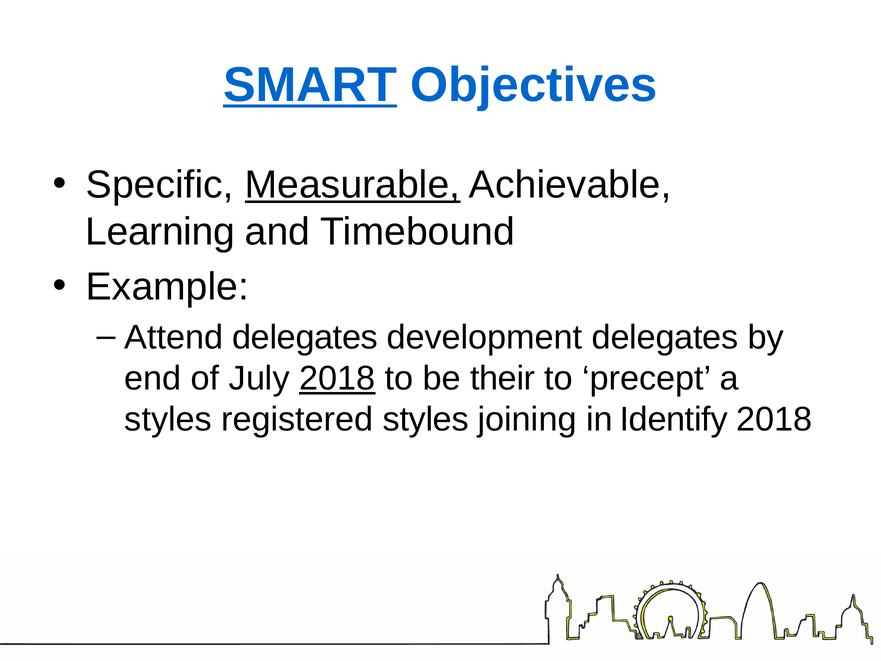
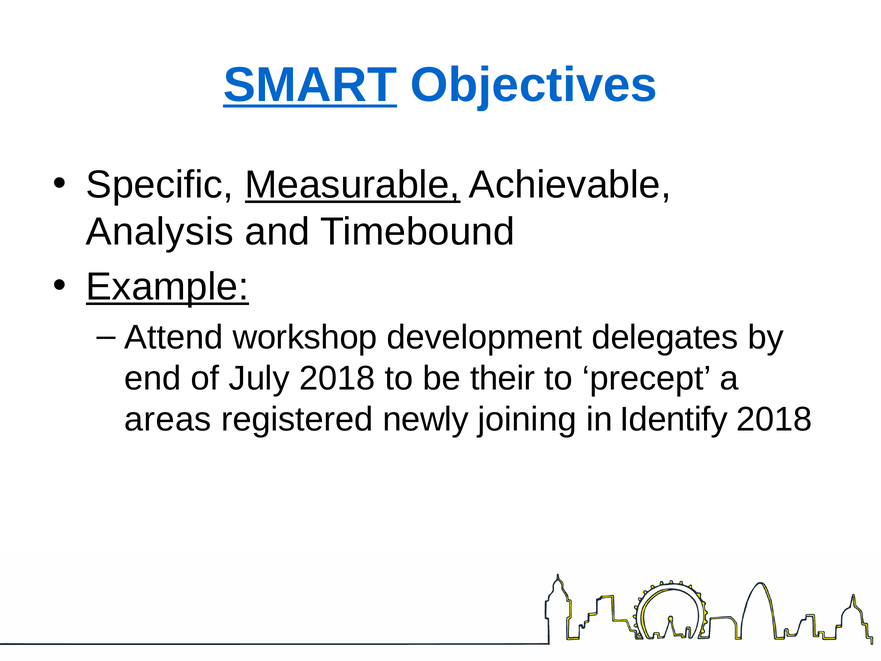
Learning: Learning -> Analysis (160, 232)
Example underline: none -> present (168, 287)
Attend delegates: delegates -> workshop (305, 337)
2018 underline: present -> none (337, 378)
styles: styles -> areas (168, 420)
registered styles: styles -> newly (426, 420)
